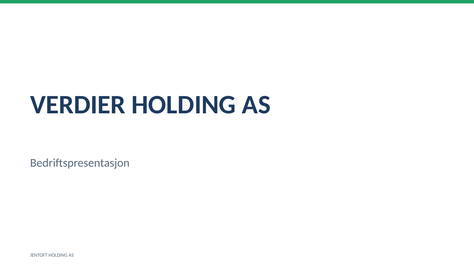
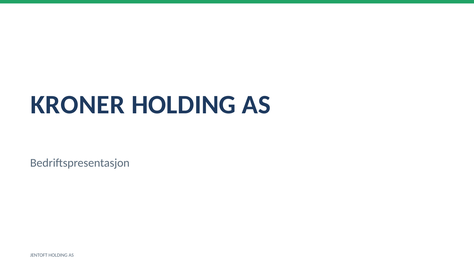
VERDIER: VERDIER -> KRONER (78, 105)
